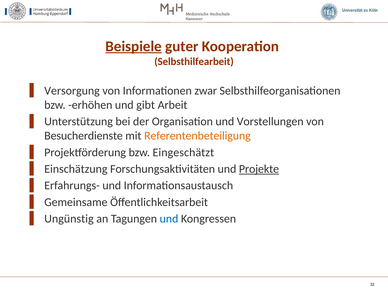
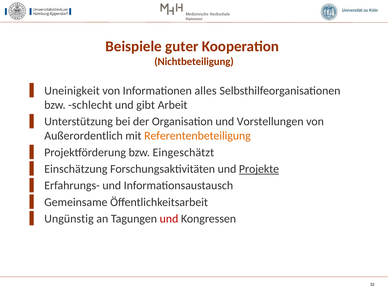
Beispiele underline: present -> none (134, 46)
Selbsthilfearbeit: Selbsthilfearbeit -> Nichtbeteiligung (194, 62)
Versorgung: Versorgung -> Uneinigkeit (72, 91)
zwar: zwar -> alles (206, 91)
erhöhen: erhöhen -> schlecht (90, 105)
Besucherdienste: Besucherdienste -> Außerordentlich (84, 136)
und colour: blue -> red (169, 219)
